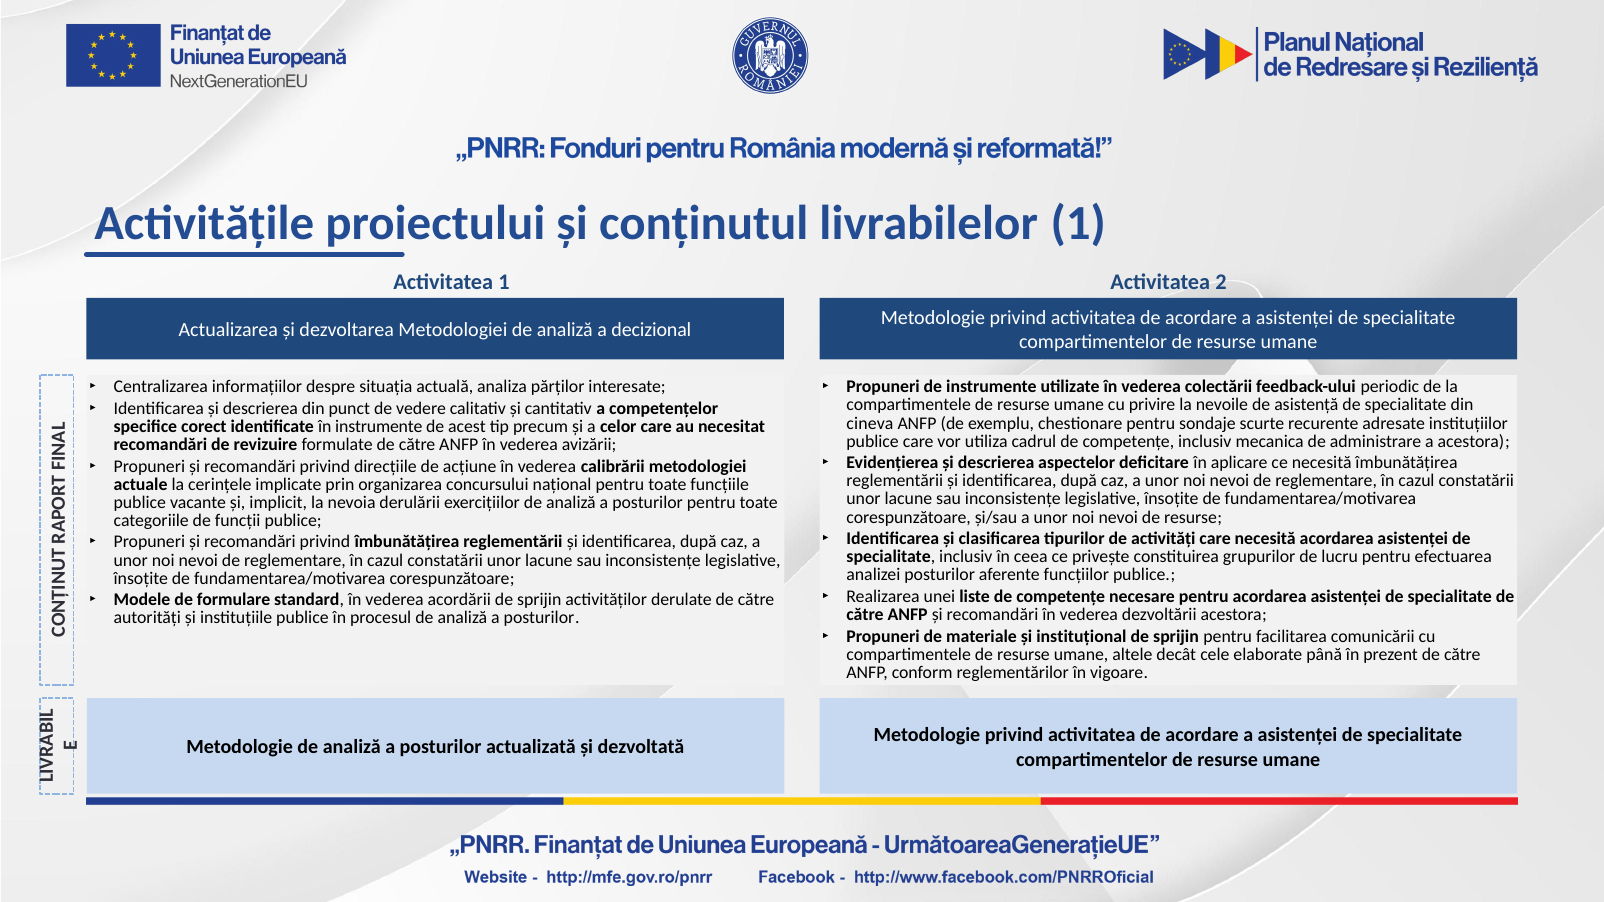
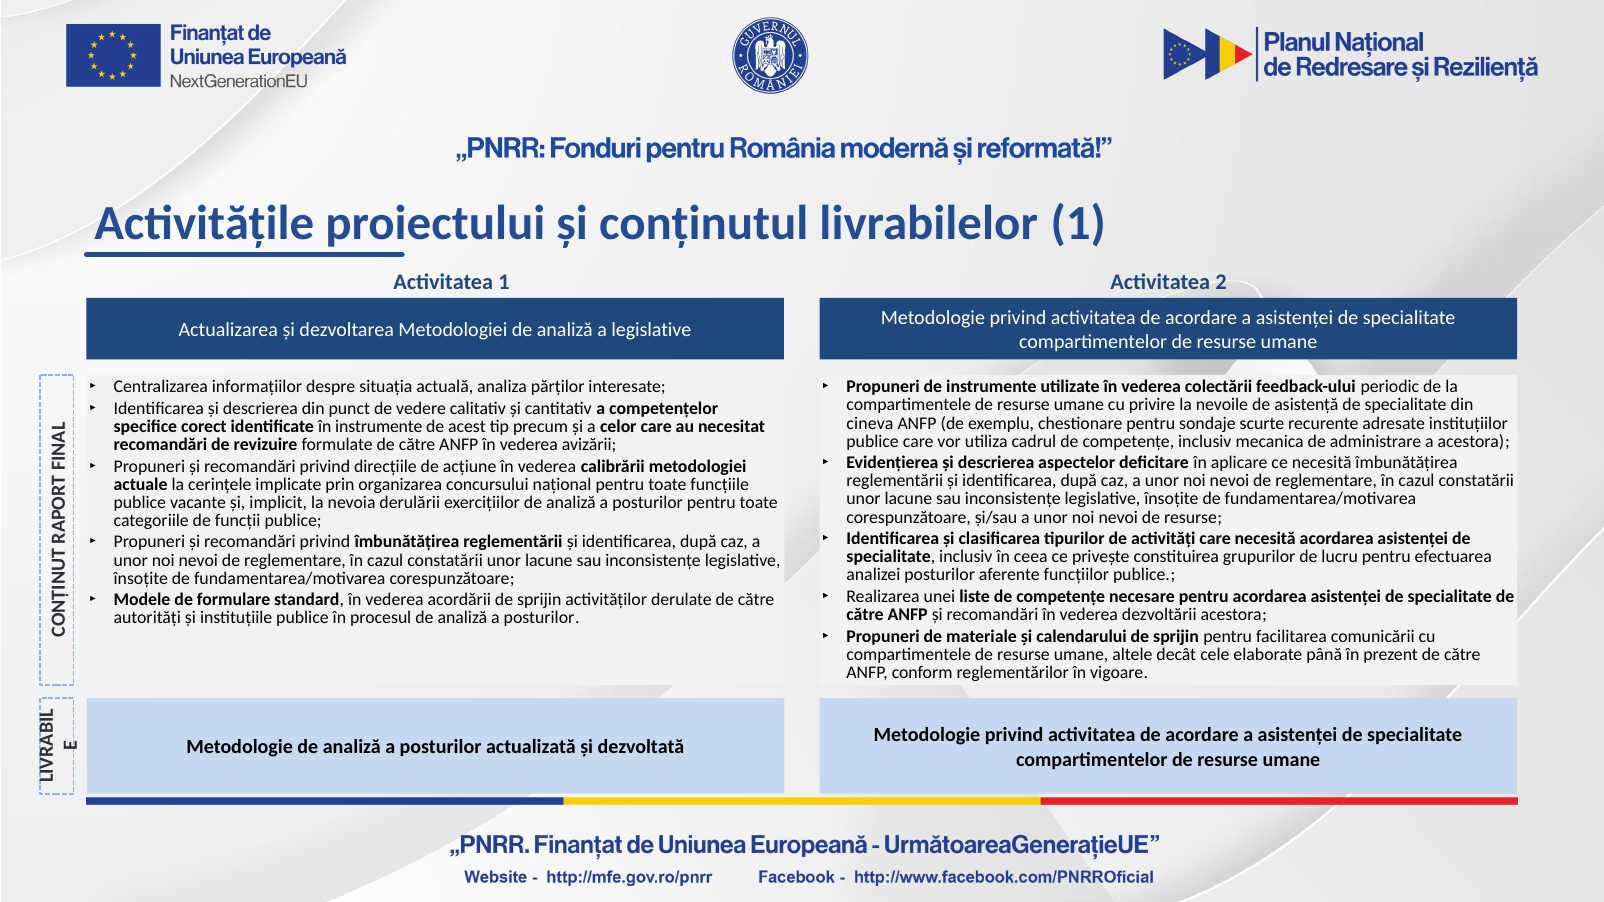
a decizional: decizional -> legislative (651, 330)
instituțional: instituțional -> calendarului (1082, 636)
